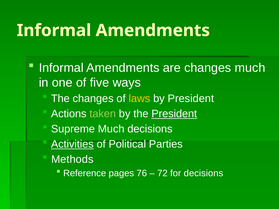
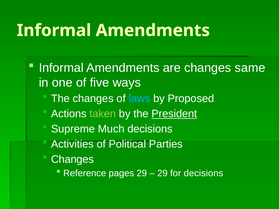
changes much: much -> same (250, 68)
laws colour: yellow -> light blue (139, 99)
by President: President -> Proposed (191, 99)
Activities underline: present -> none (72, 144)
Methods: Methods -> Changes (72, 160)
pages 76: 76 -> 29 (142, 173)
72: 72 -> 29 (162, 173)
